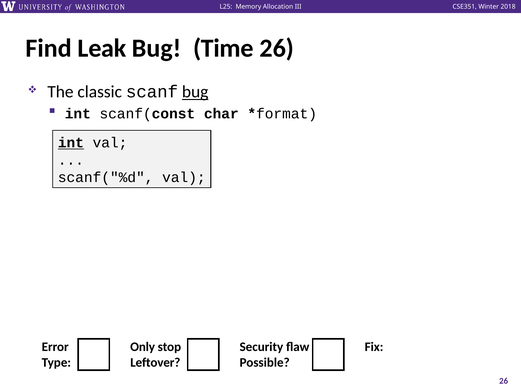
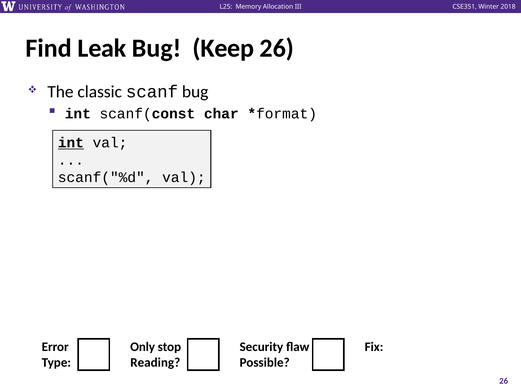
Time: Time -> Keep (223, 48)
bug underline: present -> none (195, 92)
Leftover: Leftover -> Reading (155, 362)
